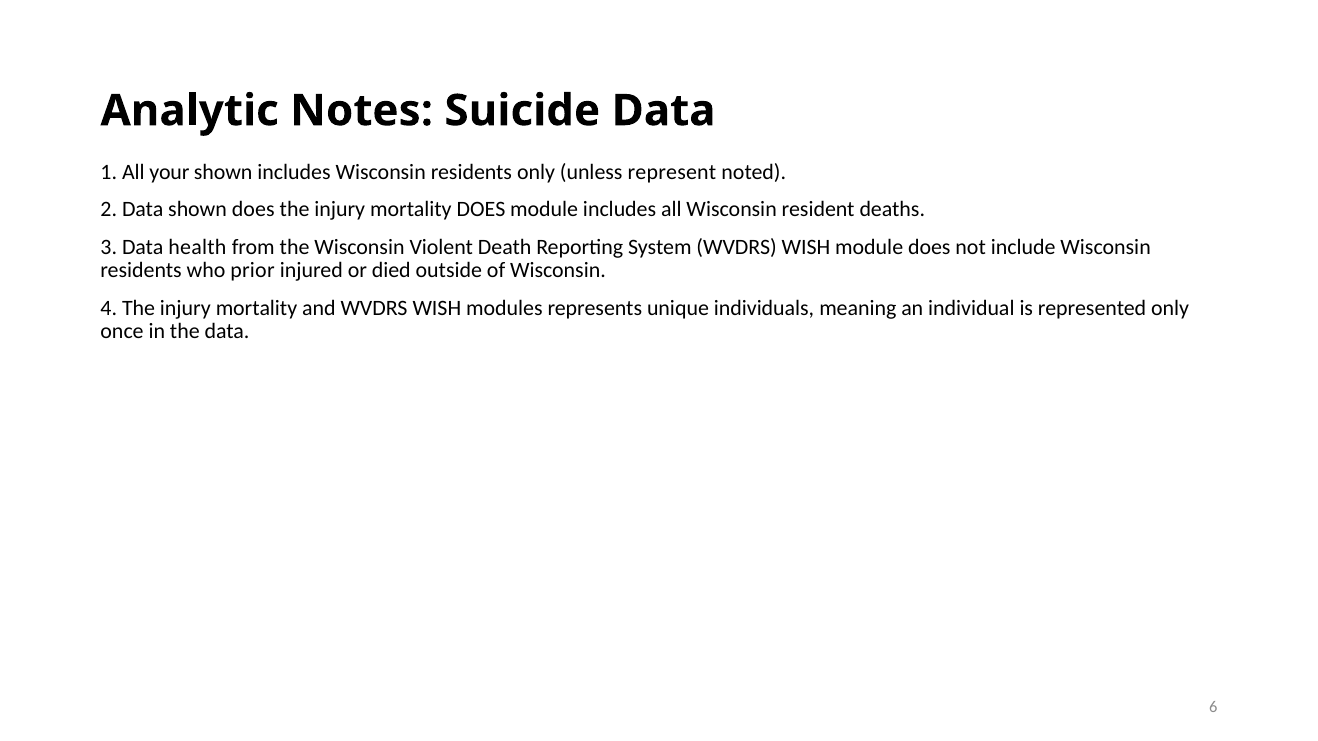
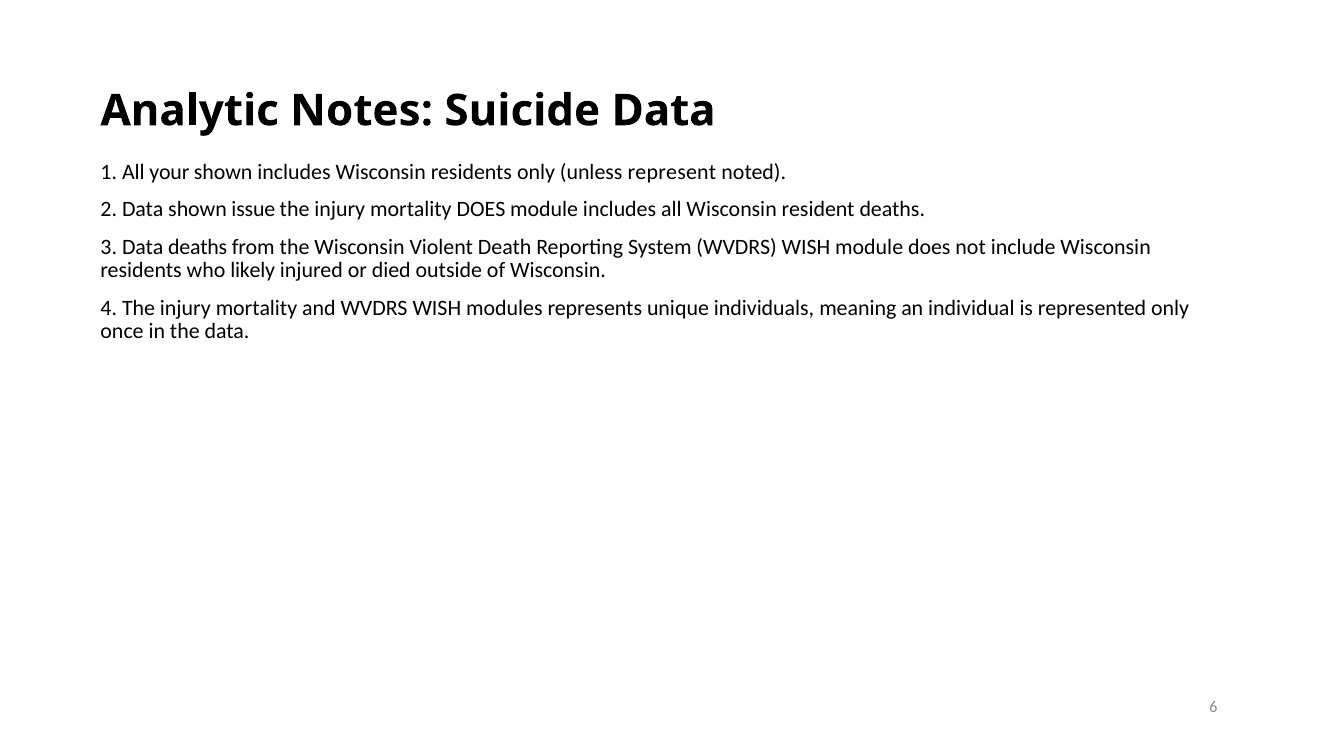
shown does: does -> issue (253, 210)
Data health: health -> deaths (198, 247)
prior: prior -> likely (253, 271)
